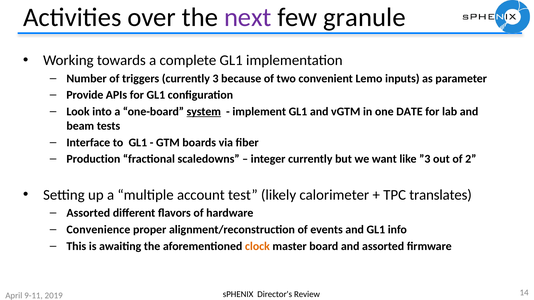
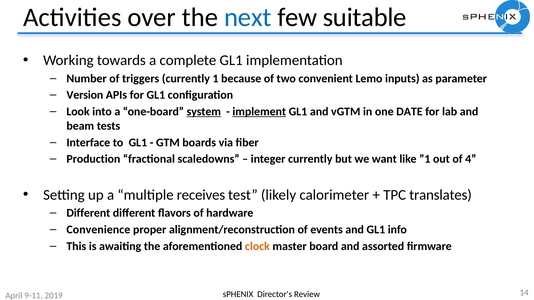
next colour: purple -> blue (248, 18)
granule: granule -> suitable (365, 18)
3: 3 -> 1 (216, 79)
Provide: Provide -> Version (85, 95)
implement underline: none -> present (259, 112)
”3: ”3 -> ”1 (425, 159)
2: 2 -> 4 (471, 159)
account: account -> receives (201, 195)
Assorted: Assorted -> Different (88, 213)
